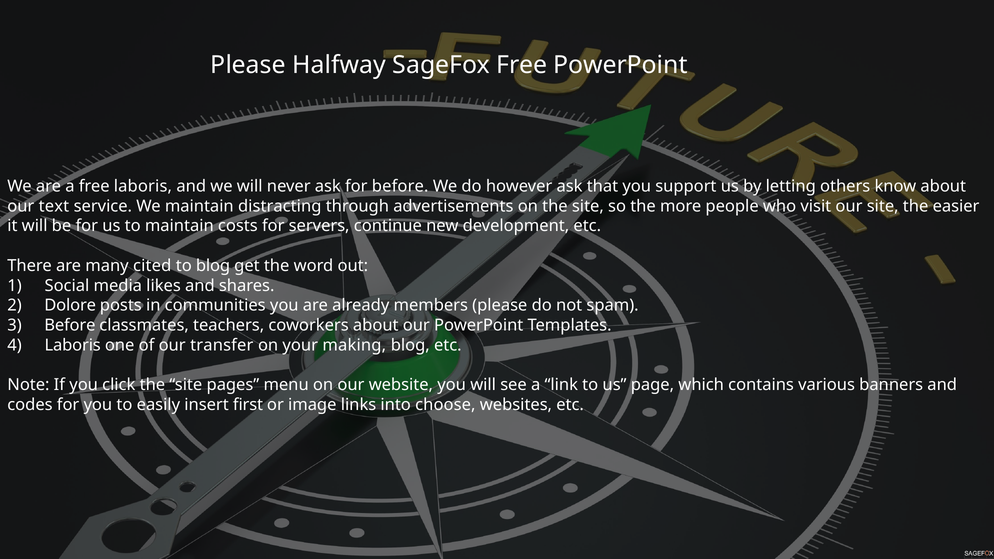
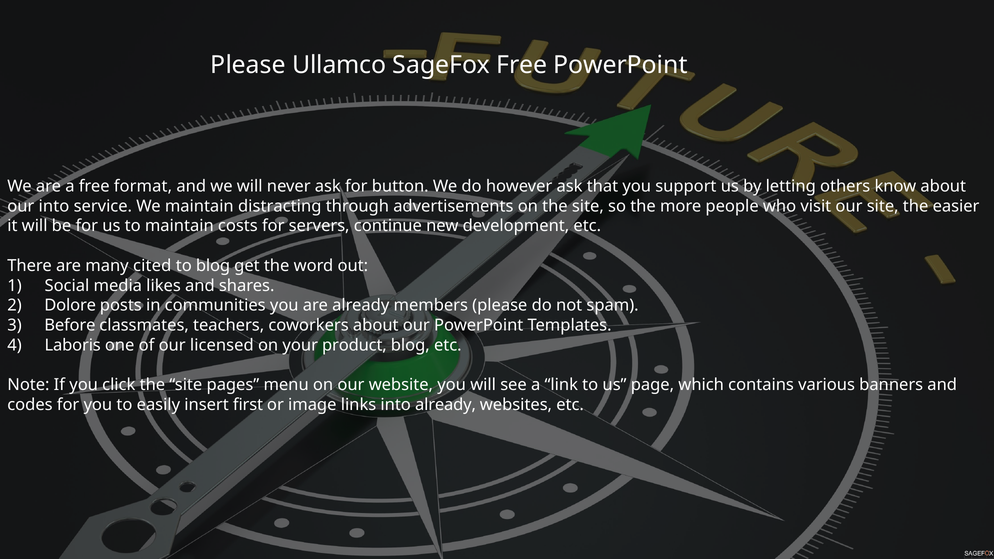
Halfway: Halfway -> Ullamco (339, 65)
free laboris: laboris -> format (143, 186)
for before: before -> button (400, 186)
our text: text -> into (54, 206)
transfer: transfer -> licensed (222, 345)
making: making -> product (354, 345)
into choose: choose -> already (445, 405)
